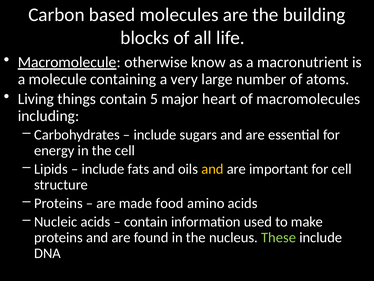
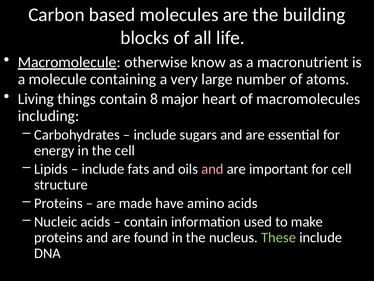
5: 5 -> 8 (154, 99)
and colour: yellow -> pink (212, 169)
food: food -> have (170, 203)
